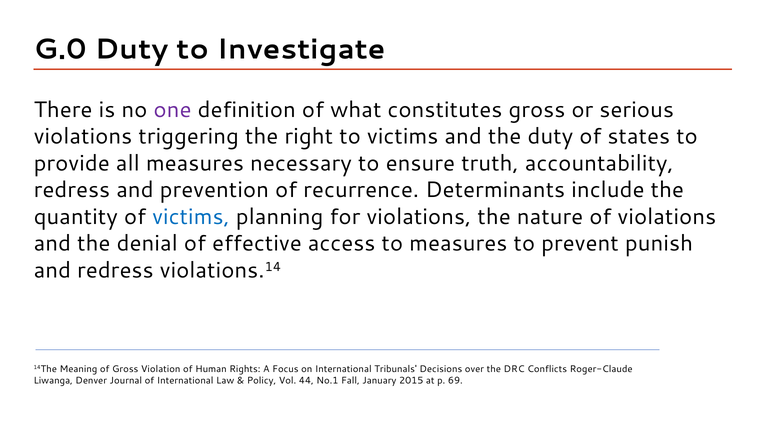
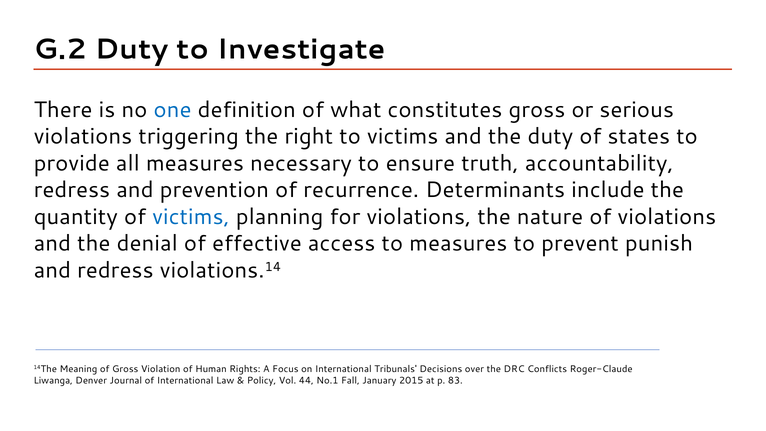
G.0: G.0 -> G.2 (60, 49)
one colour: purple -> blue (173, 110)
69: 69 -> 83 (455, 380)
